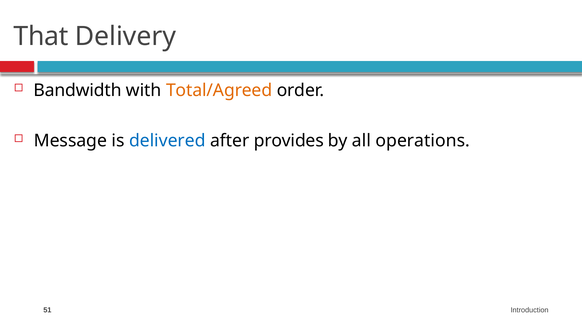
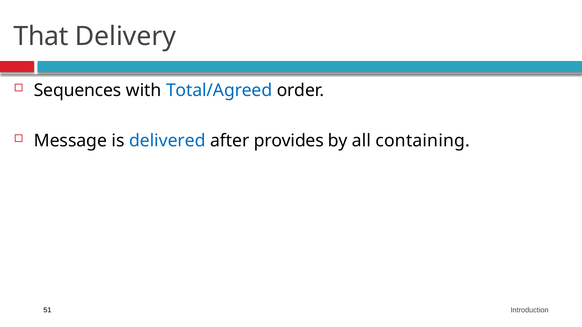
Bandwidth: Bandwidth -> Sequences (78, 90)
Total/Agreed colour: orange -> blue (219, 90)
operations: operations -> containing (423, 141)
